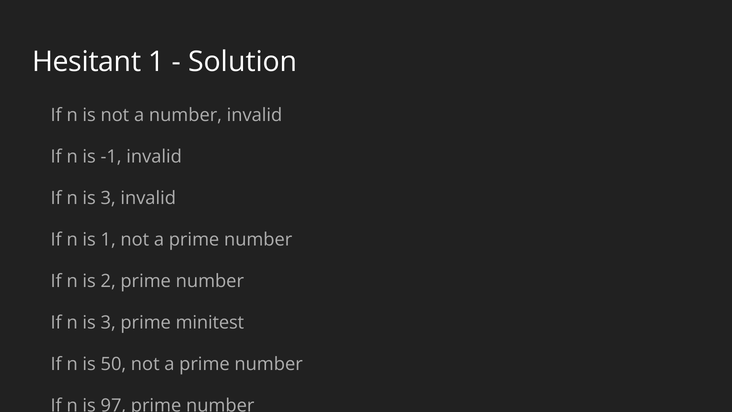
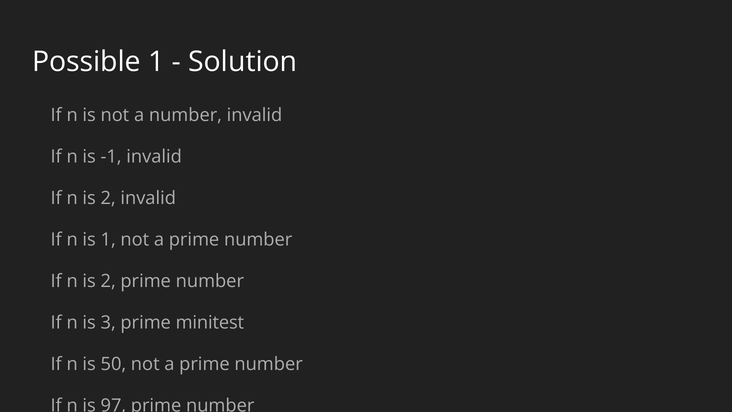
Hesitant: Hesitant -> Possible (87, 62)
3: 3 -> 2 (108, 198)
